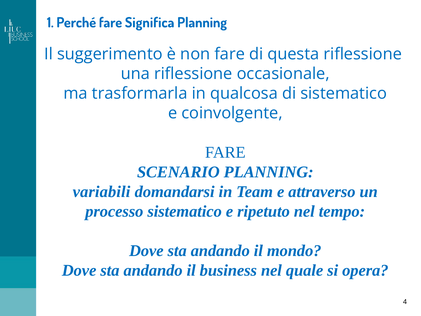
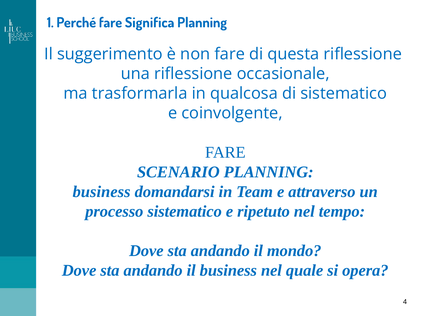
variabili: variabili -> business (102, 191)
